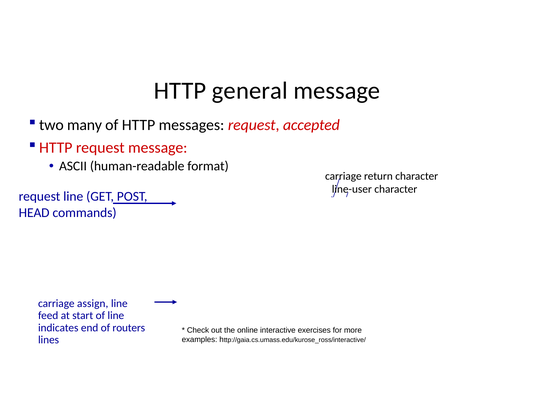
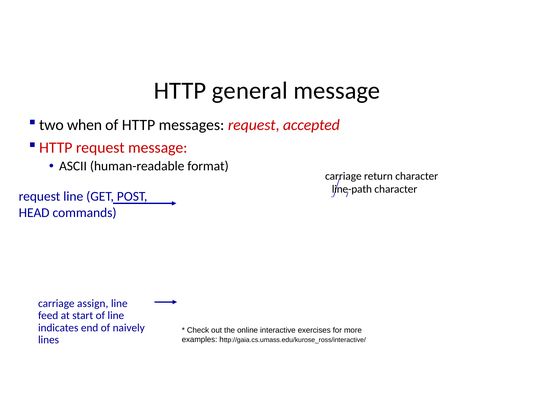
many: many -> when (85, 125)
line-user: line-user -> line-path (352, 189)
routers: routers -> naively (129, 328)
